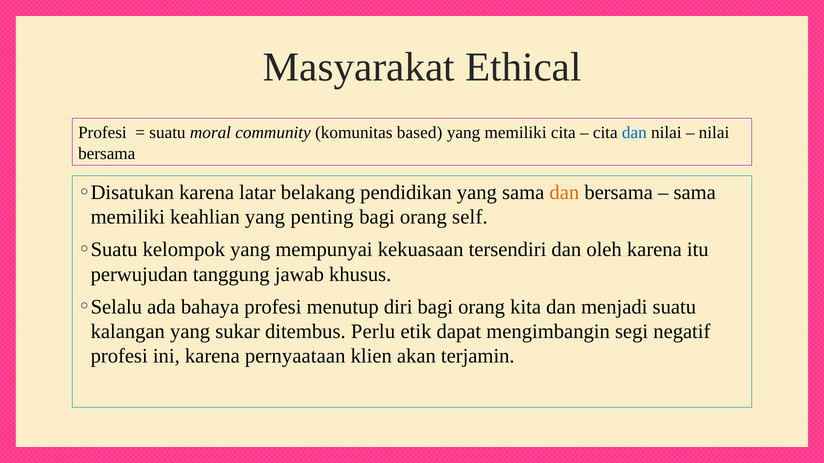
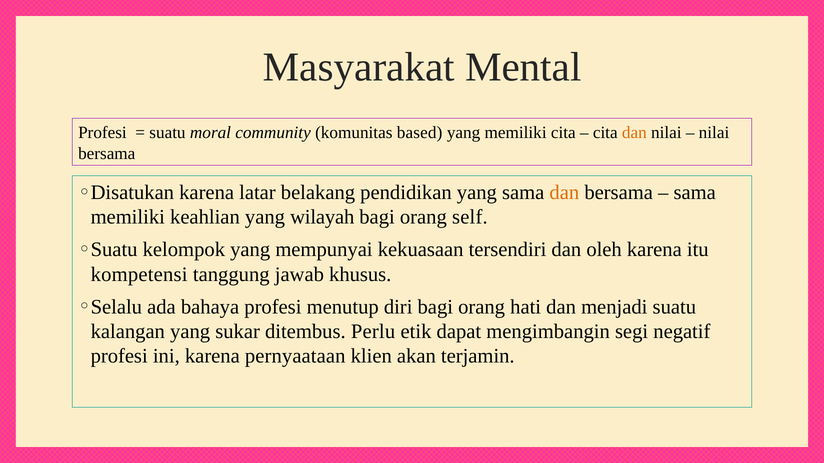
Ethical: Ethical -> Mental (523, 67)
dan colour: blue -> orange (634, 133)
penting: penting -> wilayah (322, 217)
perwujudan: perwujudan -> kompetensi (139, 275)
kita: kita -> hati (526, 307)
